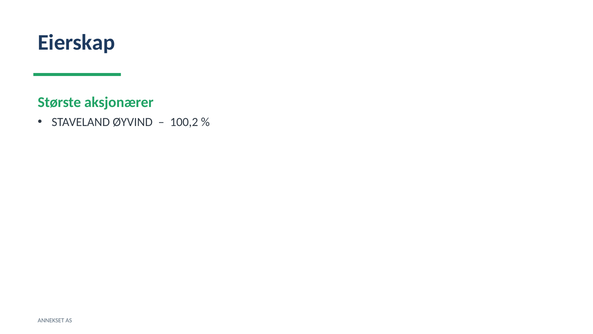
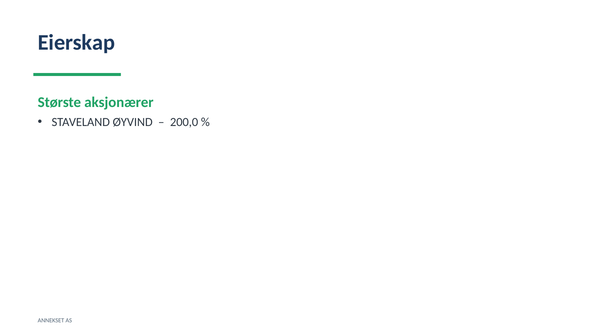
100,2: 100,2 -> 200,0 (184, 122)
